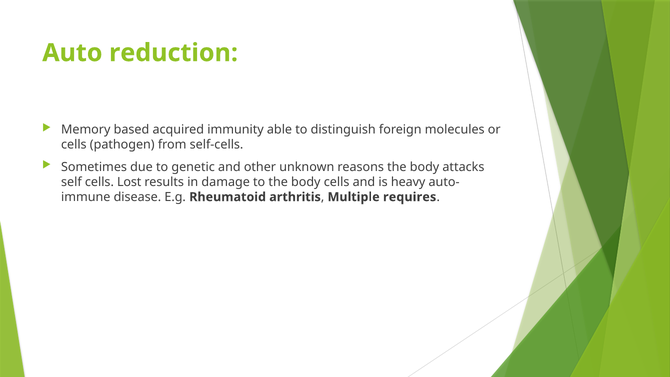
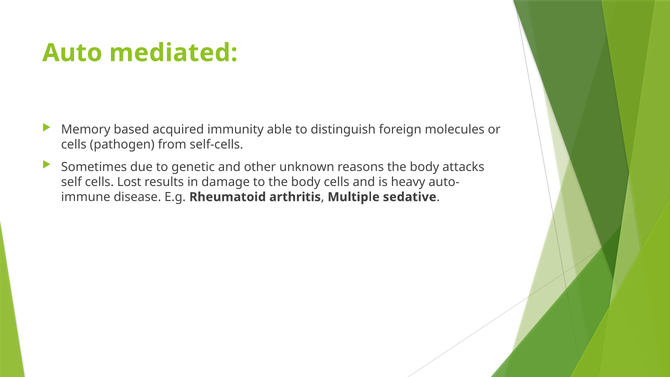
reduction: reduction -> mediated (173, 53)
requires: requires -> sedative (410, 197)
